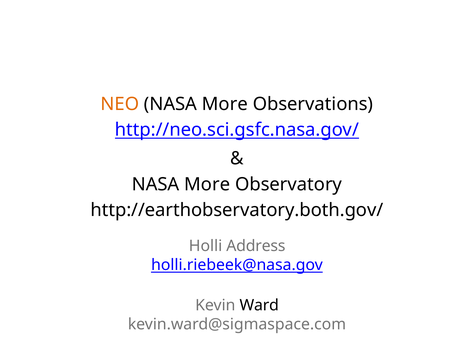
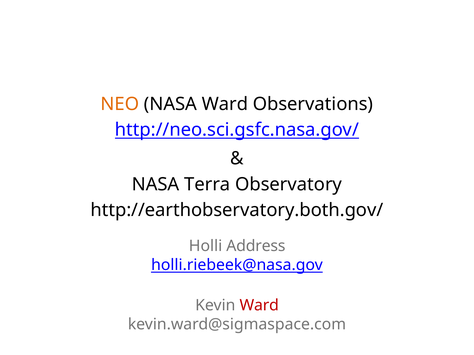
More: More -> Ward (225, 104)
More: More -> Terra (207, 185)
Ward colour: black -> red (259, 306)
